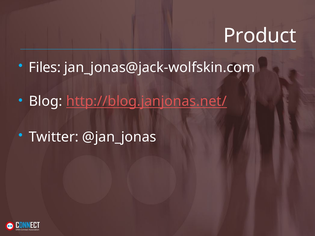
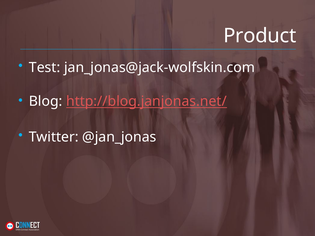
Files: Files -> Test (45, 68)
